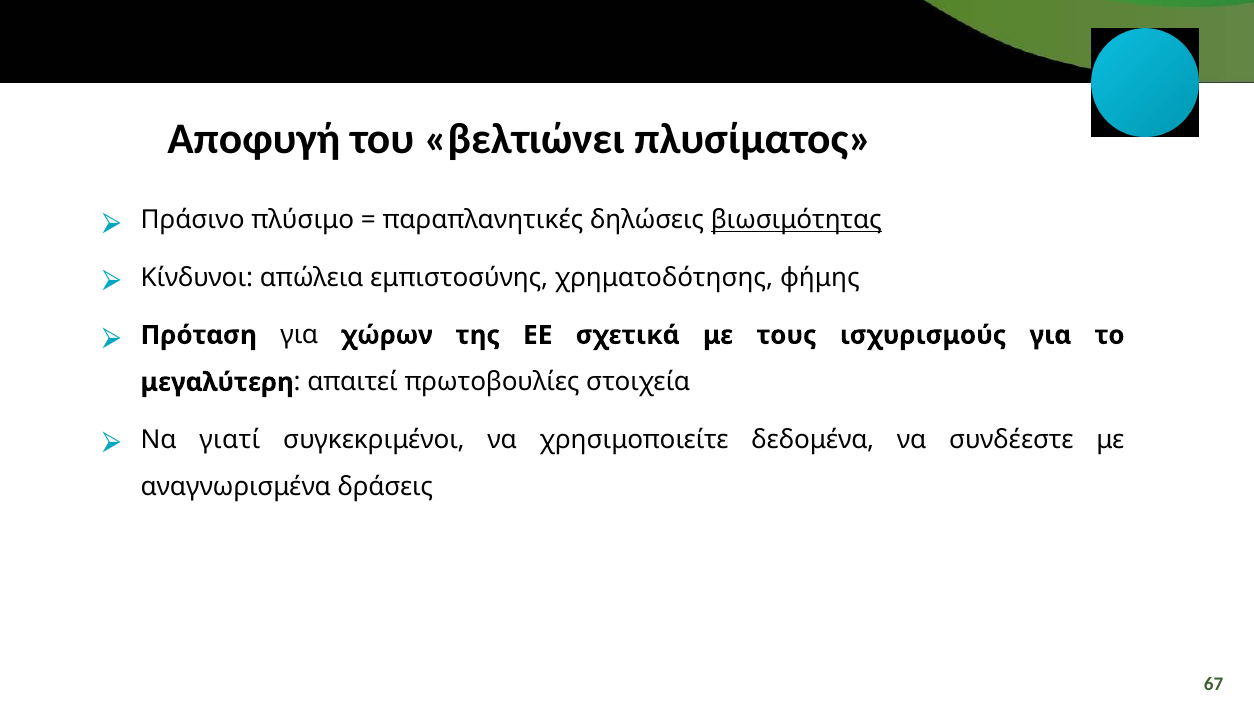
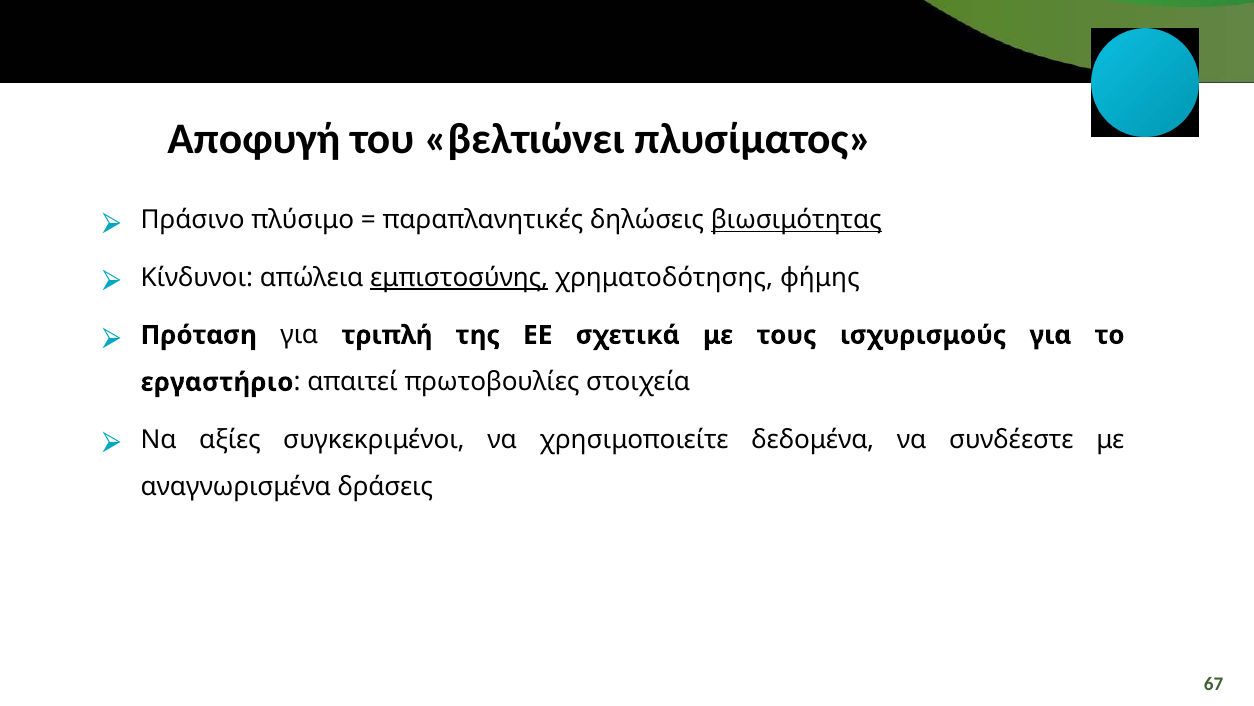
εμπιστοσύνης underline: none -> present (459, 277)
χώρων: χώρων -> τριπλή (387, 335)
μεγαλύτερη: μεγαλύτερη -> εργαστήριο (217, 382)
γιατί: γιατί -> αξίες (230, 439)
